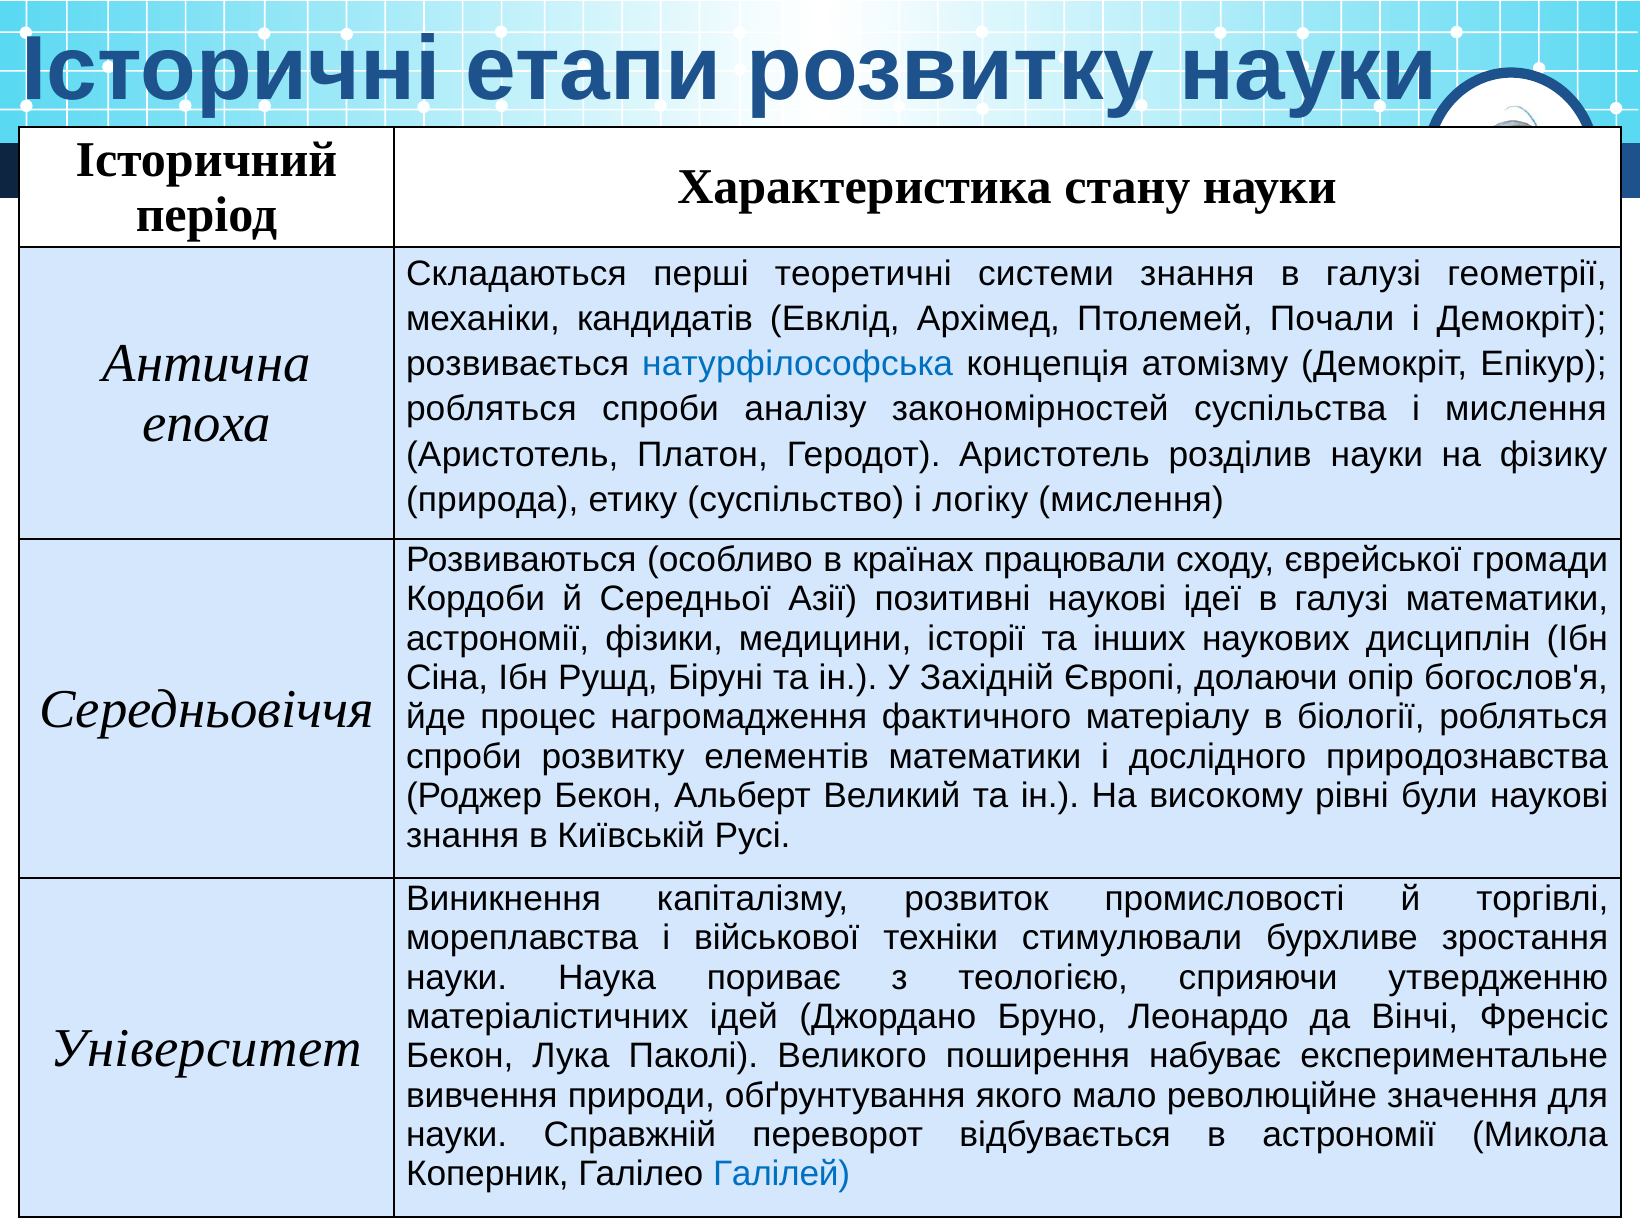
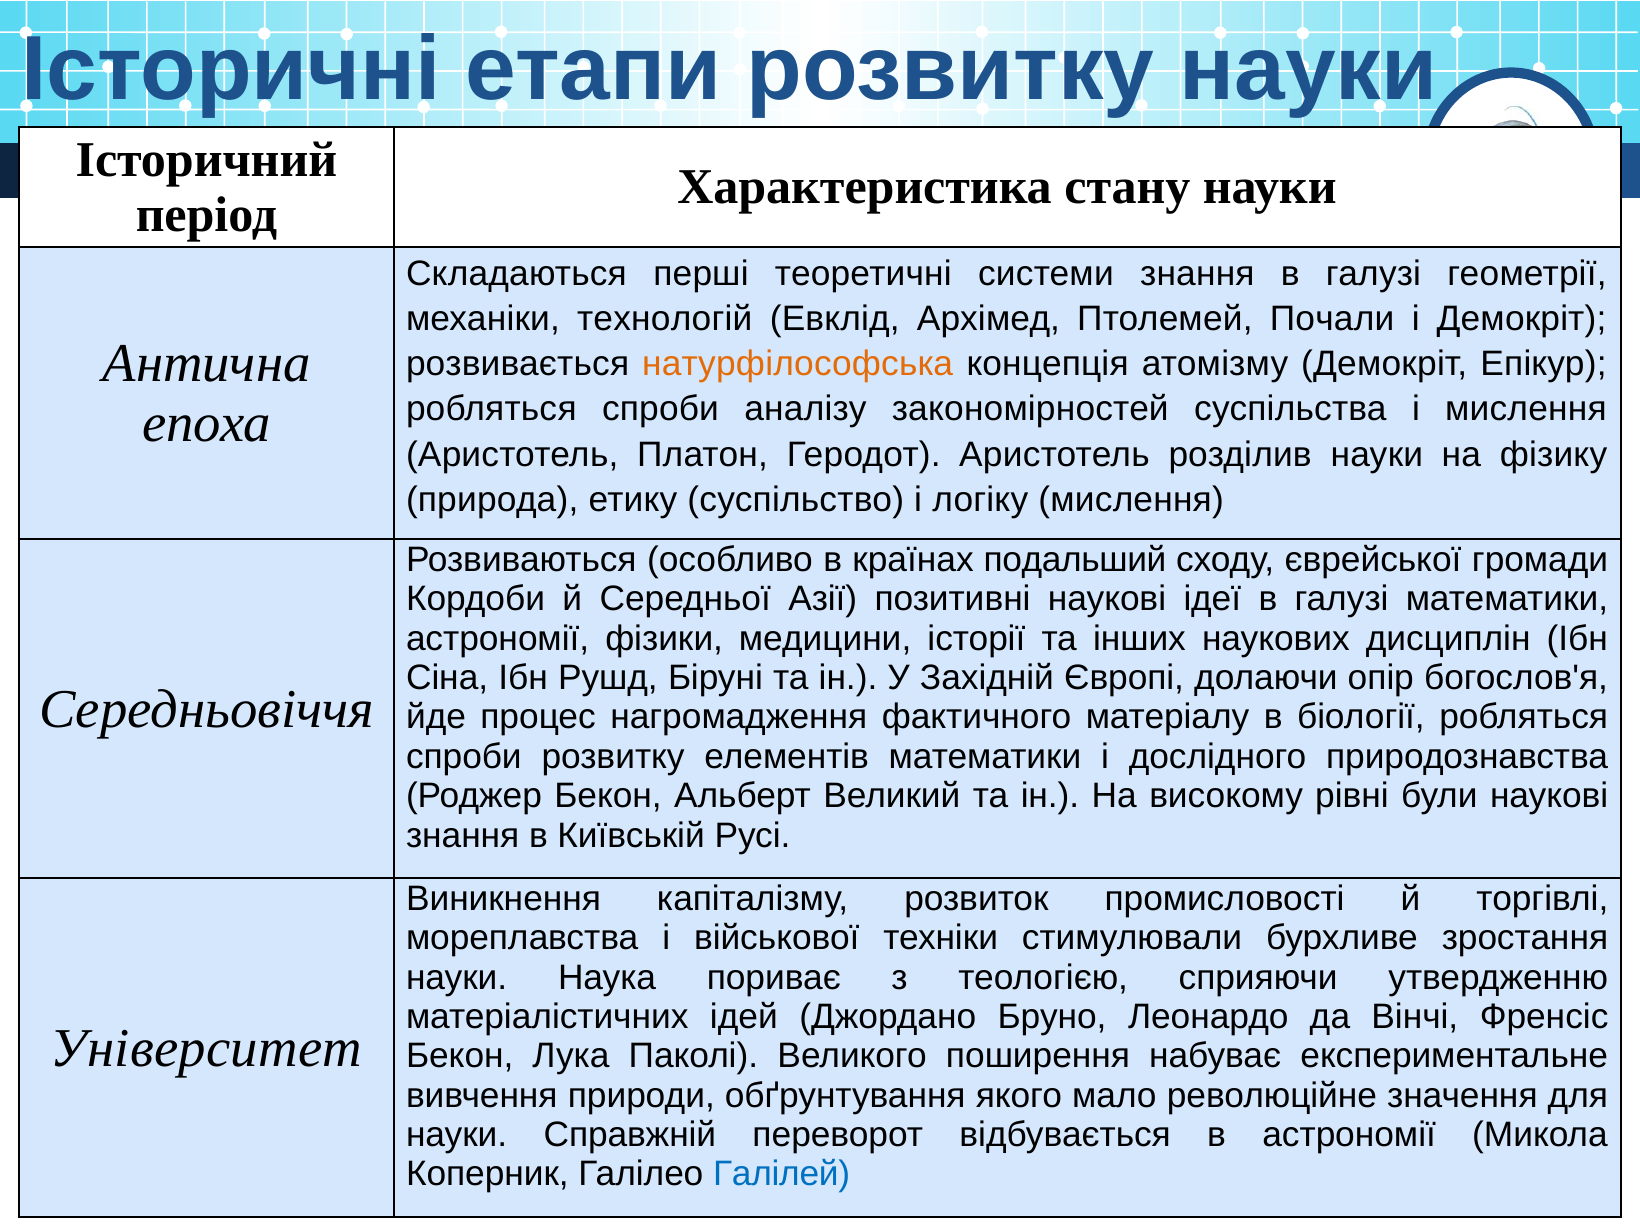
кандидатів: кандидатів -> технологій (665, 319)
натурфілософська colour: blue -> orange (798, 364)
працювали: працювали -> подальший (1075, 560)
